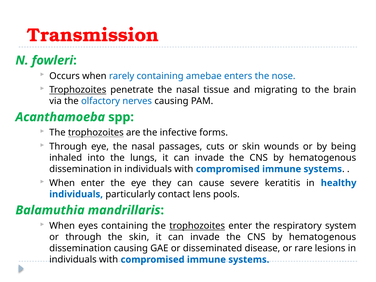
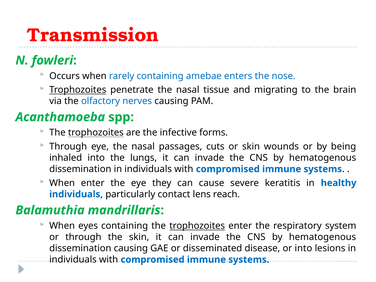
pools: pools -> reach (226, 194)
or rare: rare -> into (303, 248)
